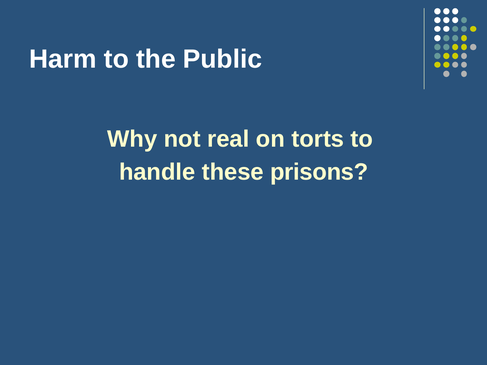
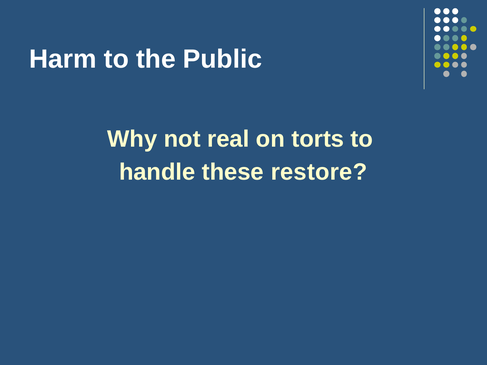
prisons: prisons -> restore (319, 172)
